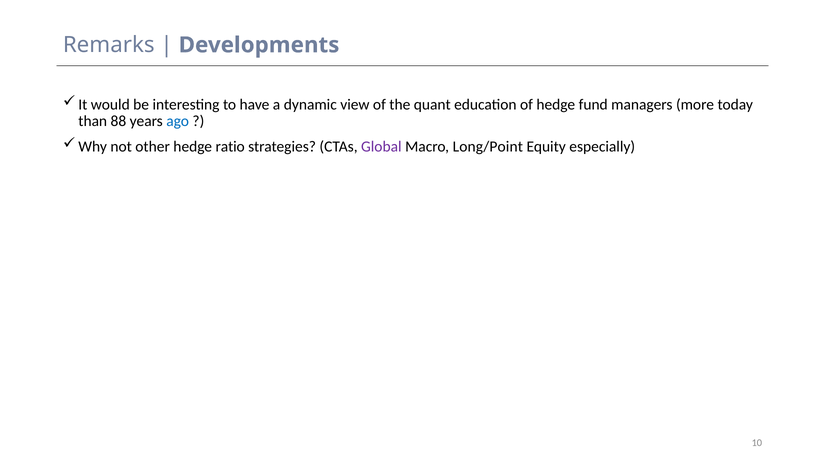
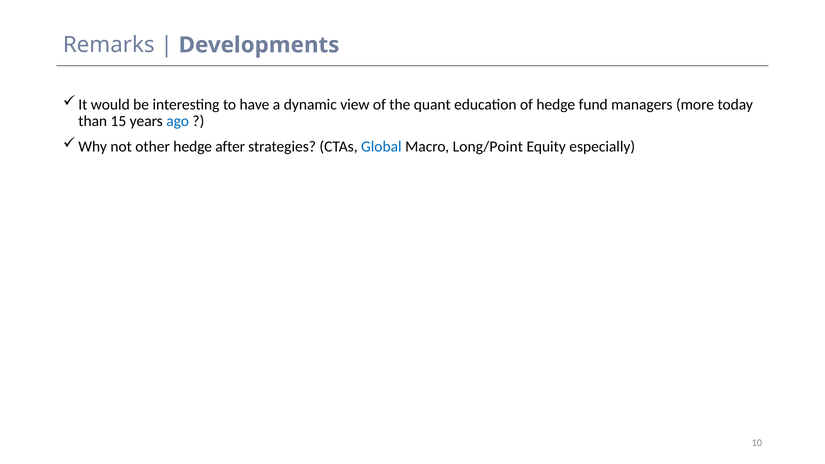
88: 88 -> 15 (118, 121)
ratio: ratio -> after (230, 147)
Global colour: purple -> blue (381, 147)
